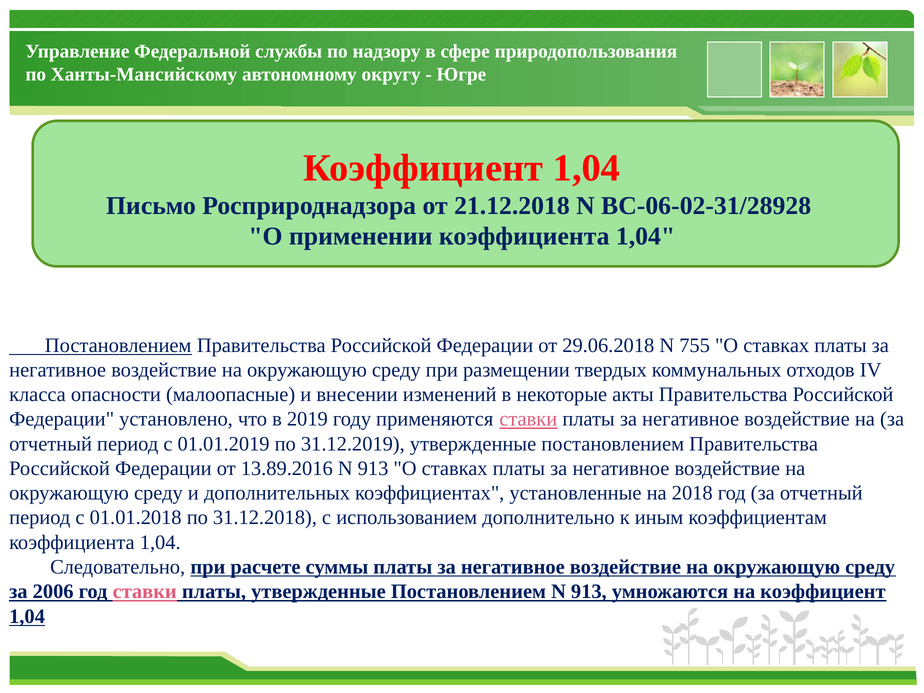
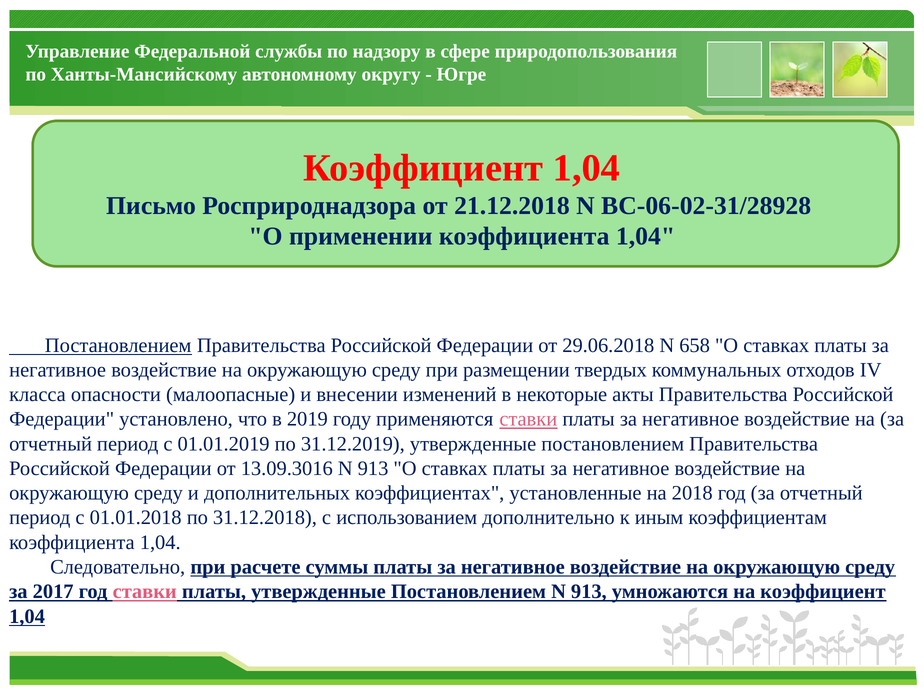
755: 755 -> 658 (695, 345)
13.89.2016: 13.89.2016 -> 13.09.3016 (287, 468)
2006: 2006 -> 2017 (53, 592)
